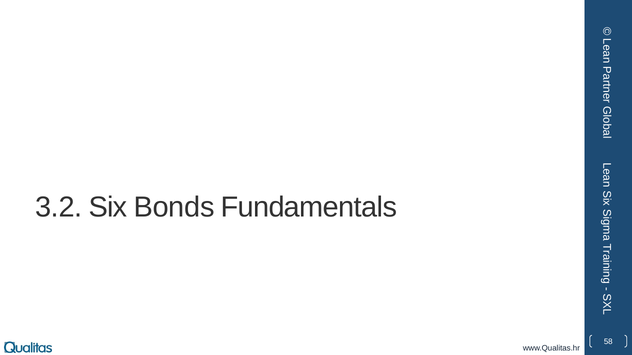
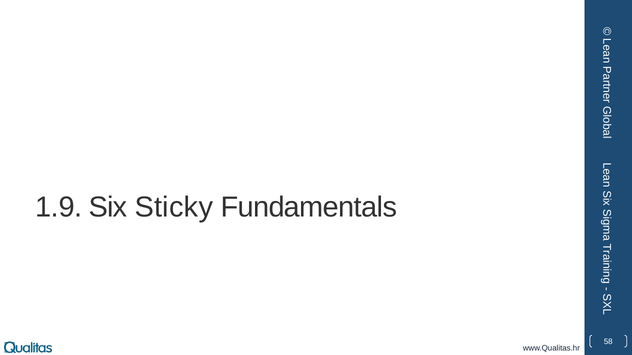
3.2: 3.2 -> 1.9 (59, 208)
Bonds: Bonds -> Sticky (174, 208)
